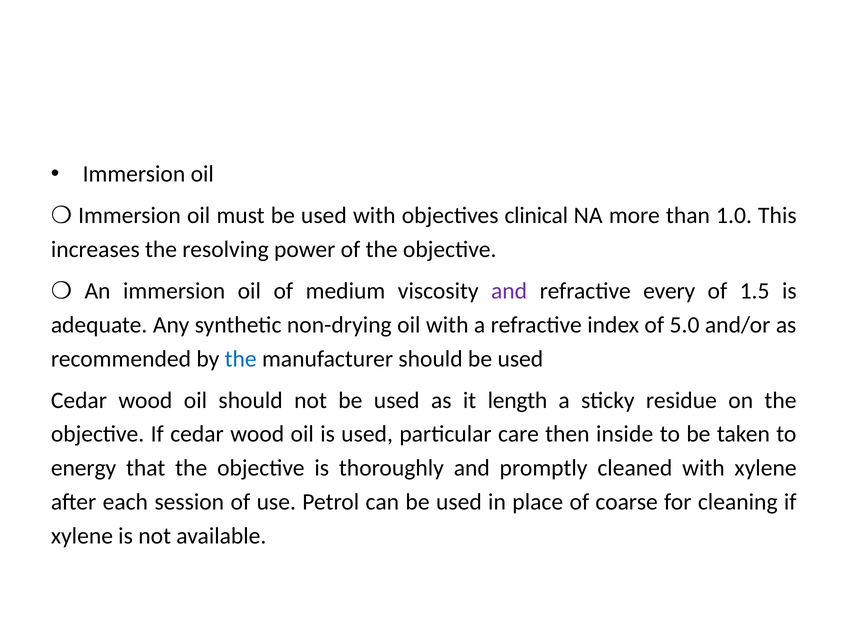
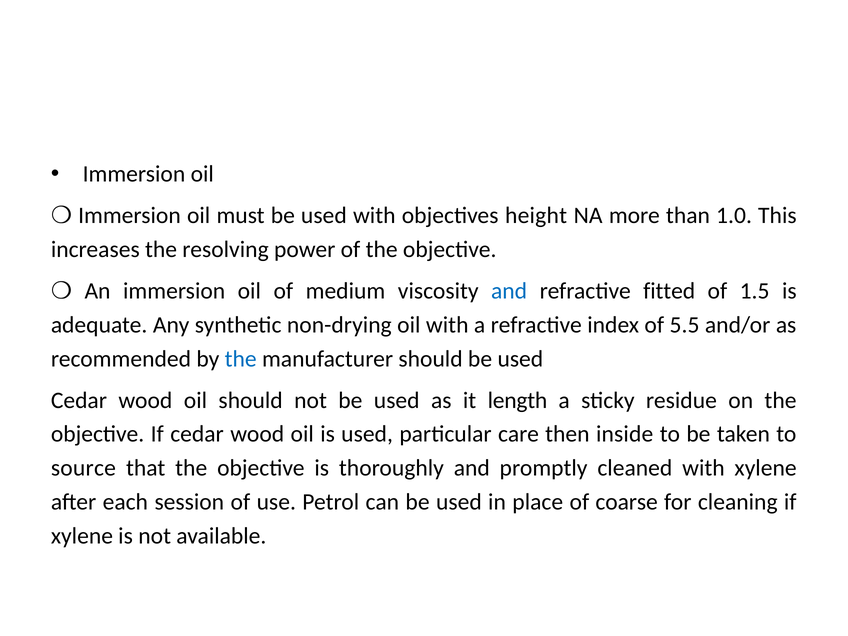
clinical: clinical -> height (536, 216)
and colour: purple -> blue (509, 291)
every: every -> fitted (669, 291)
5.0: 5.0 -> 5.5 (685, 325)
energy: energy -> source (83, 468)
